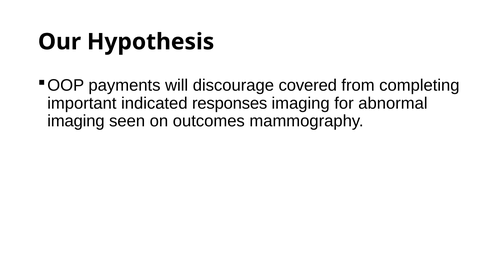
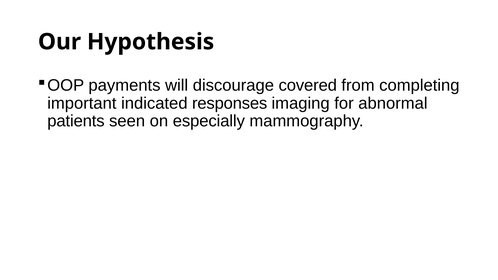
imaging: imaging -> patients (76, 121)
outcomes: outcomes -> especially (209, 121)
